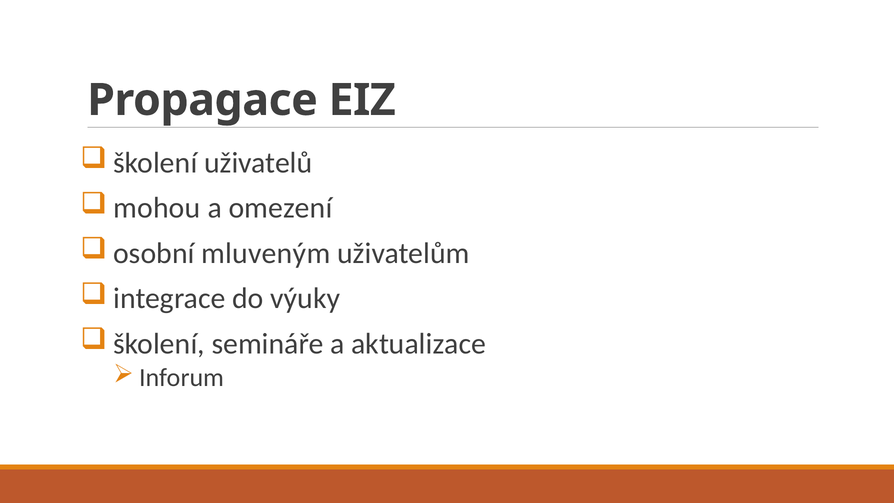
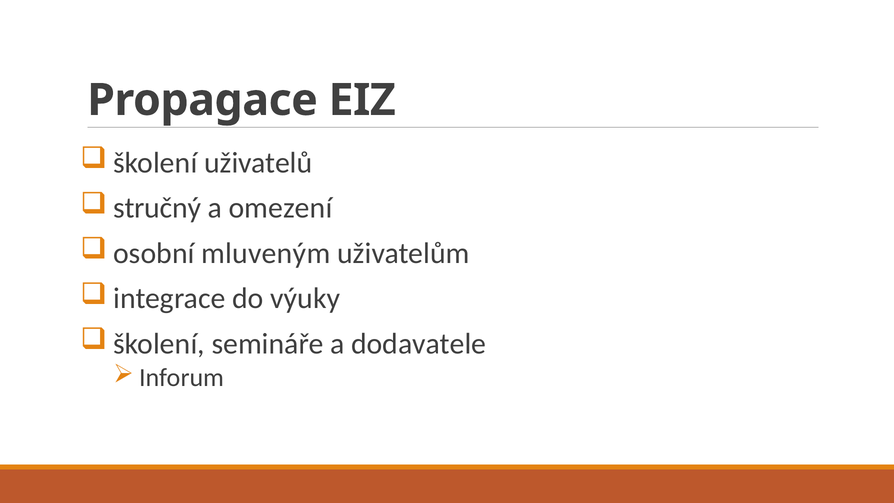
mohou: mohou -> stručný (157, 208)
aktualizace: aktualizace -> dodavatele (419, 344)
